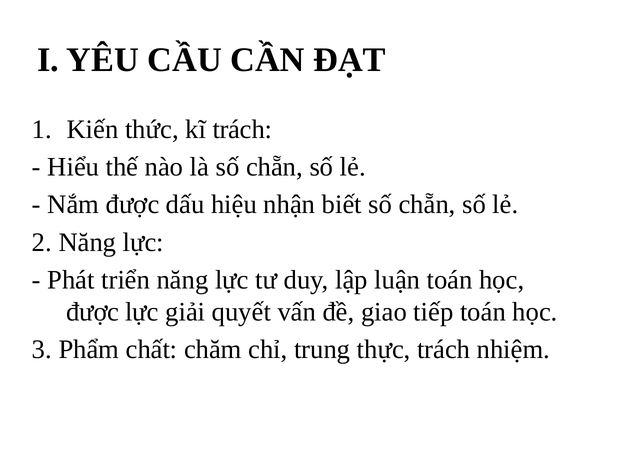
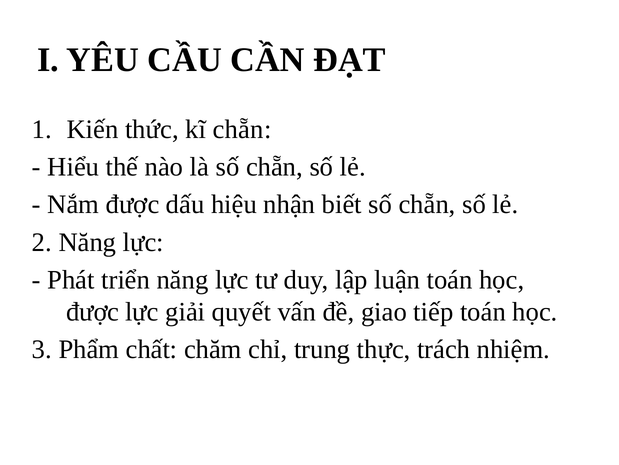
kĩ trách: trách -> chẵn (242, 129)
